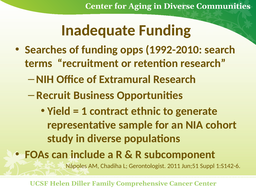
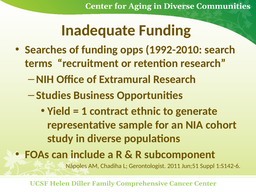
Recruit: Recruit -> Studies (54, 95)
